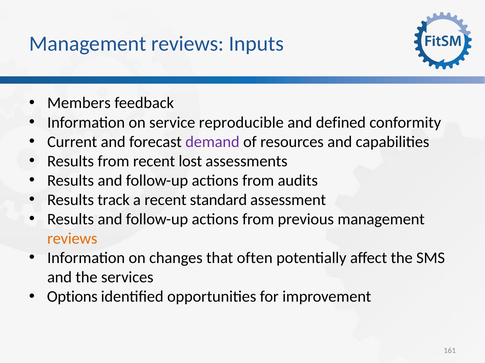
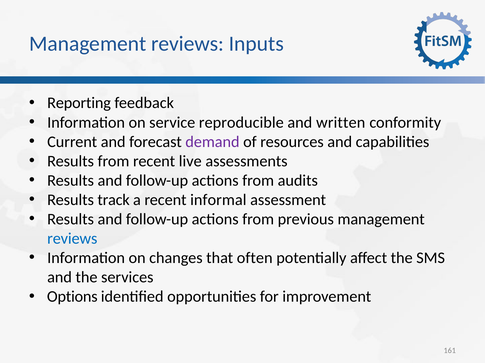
Members: Members -> Reporting (79, 103)
defined: defined -> written (341, 123)
lost: lost -> live (190, 161)
standard: standard -> informal (218, 200)
reviews colour: orange -> blue (72, 239)
